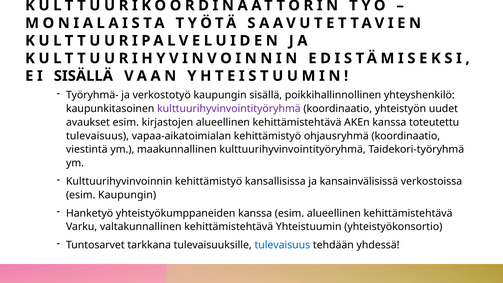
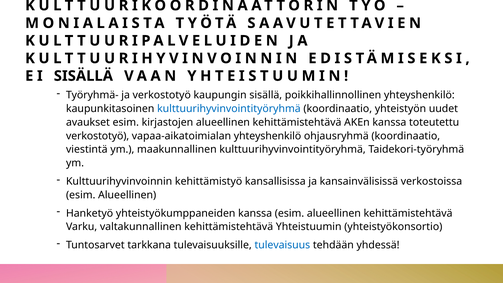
kulttuurihyvinvointityöryhmä colour: purple -> blue (229, 109)
tulevaisuus: tulevaisuus -> verkostotyö (98, 136)
vapaa-aikatoimialan kehittämistyö: kehittämistyö -> yhteyshenkilö (268, 136)
Kaupungin: Kaupungin -> Alueellinen (127, 195)
